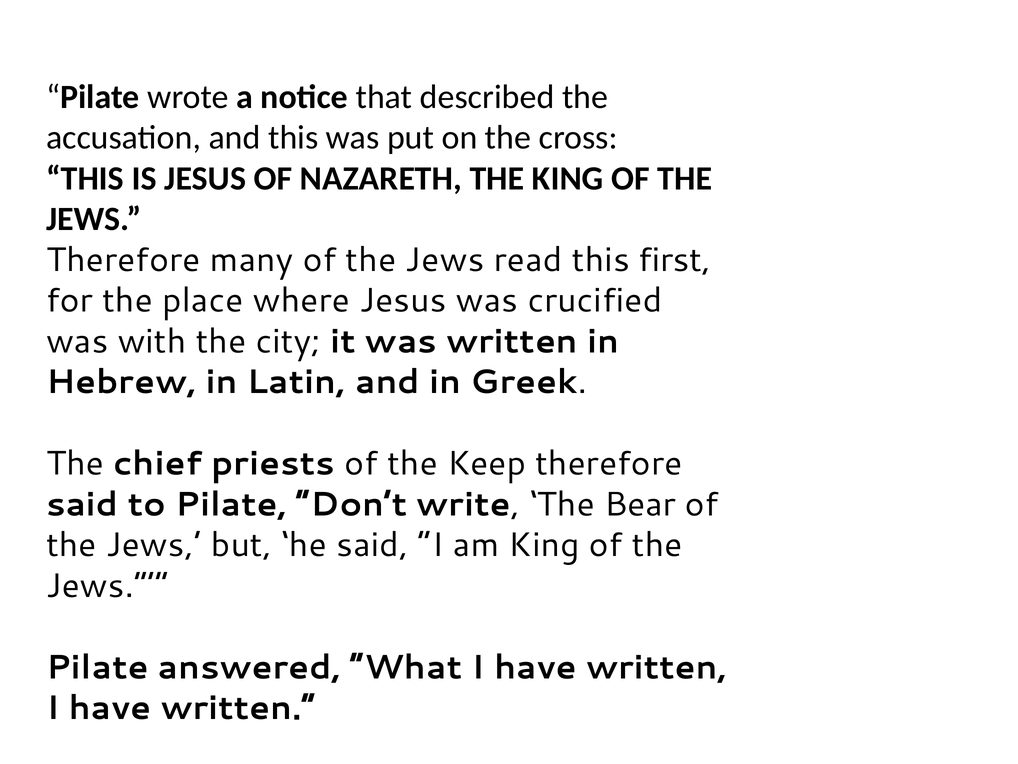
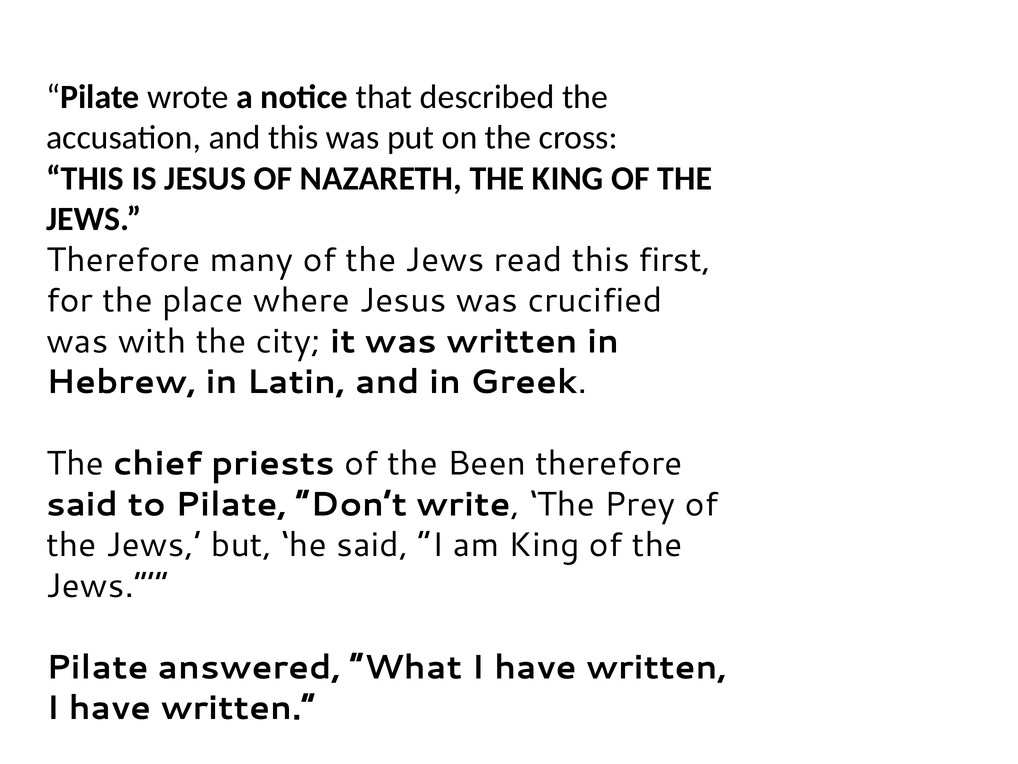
Keep: Keep -> Been (487, 463)
Bear: Bear -> Prey (640, 504)
